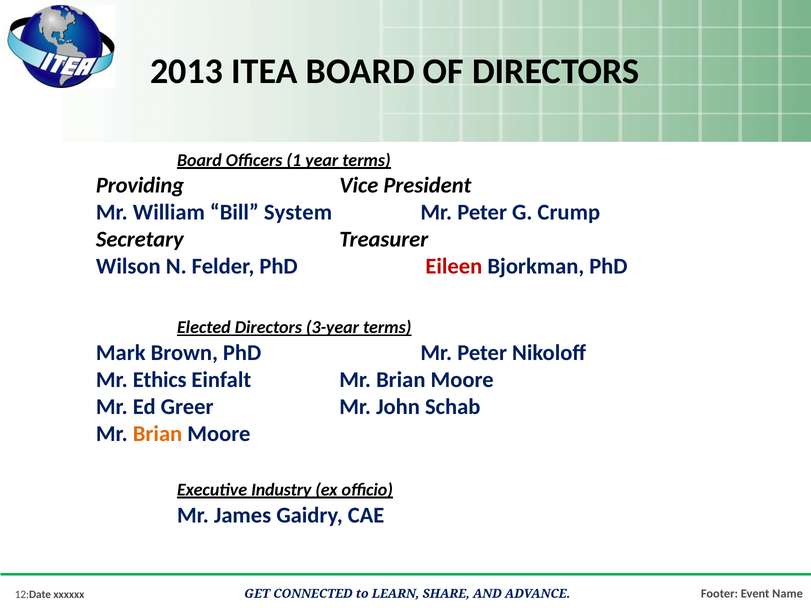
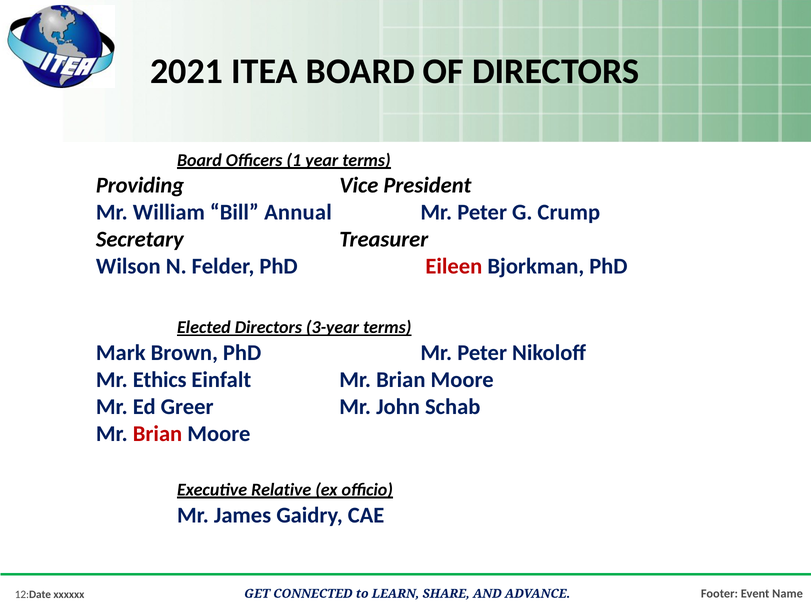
2013: 2013 -> 2021 (187, 71)
System: System -> Annual (298, 212)
Brian colour: orange -> red (158, 434)
Industry: Industry -> Relative (281, 490)
